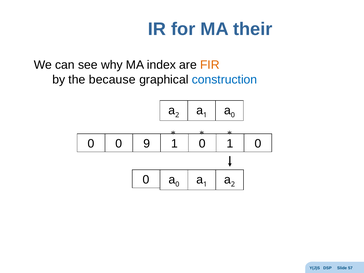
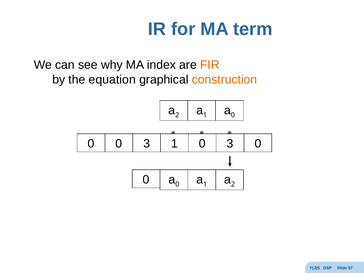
their: their -> term (253, 29)
because: because -> equation (112, 80)
construction colour: blue -> orange (225, 80)
9: 9 -> 3 (147, 144)
1: 1 -> 3 (230, 144)
